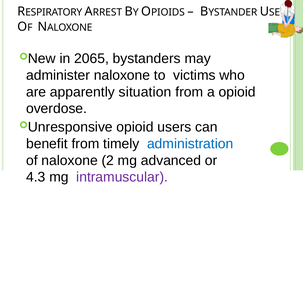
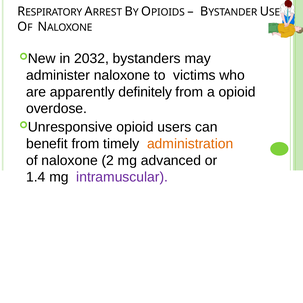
2065: 2065 -> 2032 (92, 59)
situation: situation -> definitely (145, 92)
administration colour: blue -> orange (190, 144)
4.3: 4.3 -> 1.4 (36, 177)
